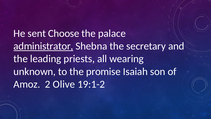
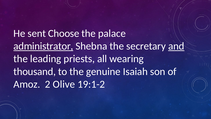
and underline: none -> present (176, 46)
unknown: unknown -> thousand (35, 71)
promise: promise -> genuine (103, 71)
